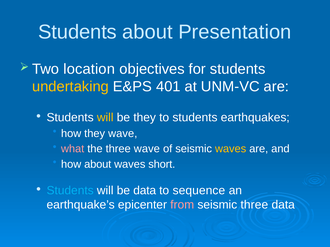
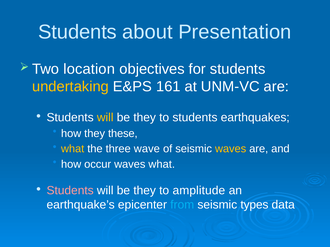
401: 401 -> 161 (168, 87)
they wave: wave -> these (123, 134)
what colour: pink -> yellow (73, 149)
how about: about -> occur (98, 164)
waves short: short -> what (162, 164)
Students colour: light blue -> pink (70, 191)
data: data -> they (145, 191)
sequence: sequence -> amplitude (199, 191)
from colour: pink -> light blue (182, 205)
seismic three: three -> types (254, 205)
